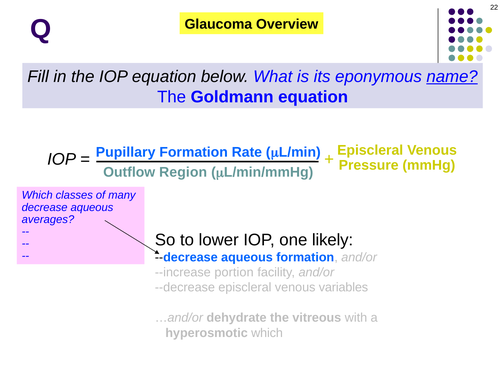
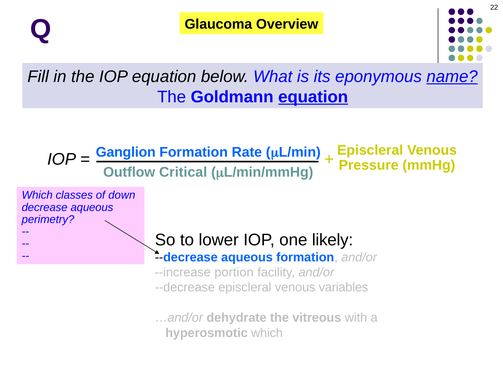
equation underline: none -> present (313, 97)
Pupillary: Pupillary -> Ganglion (126, 152)
Region: Region -> Critical (183, 172)
many: many -> down (122, 195)
averages: averages -> perimetry (48, 219)
